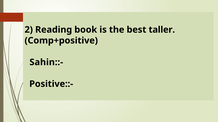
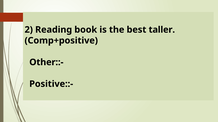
Sahin::-: Sahin::- -> Other::- (46, 63)
